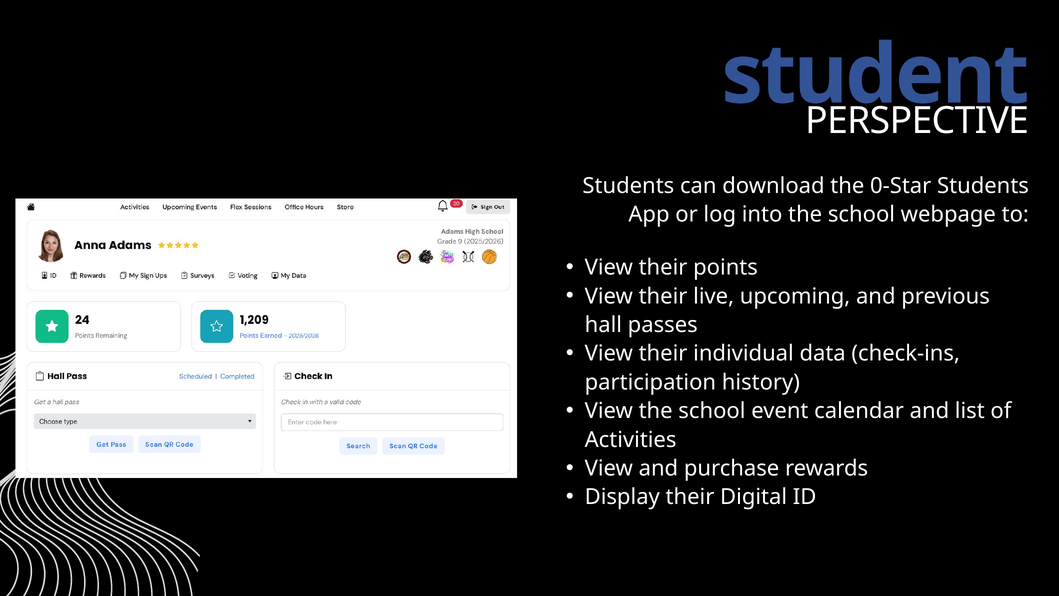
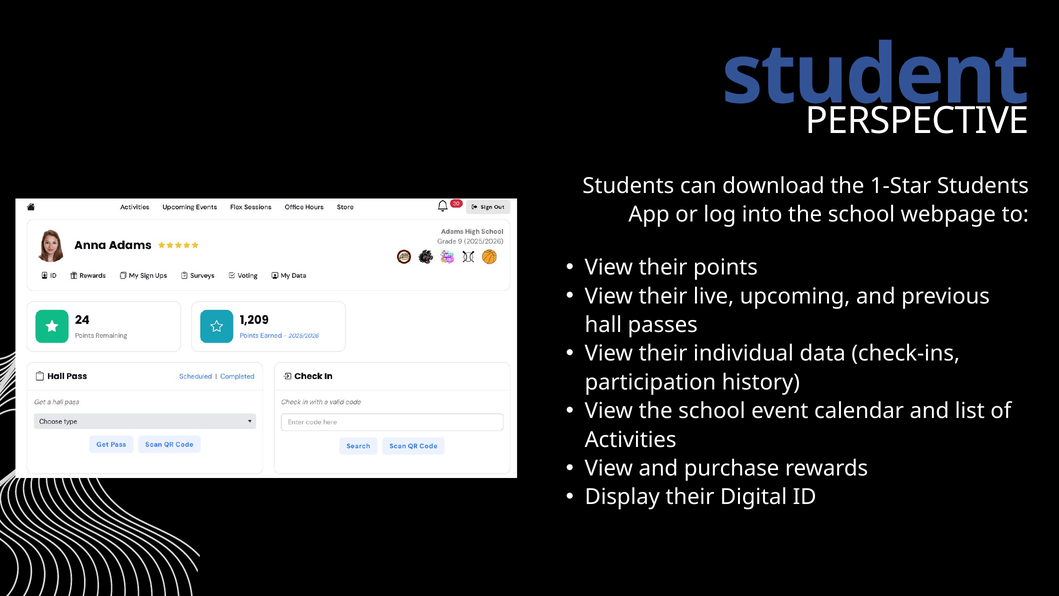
0-Star: 0-Star -> 1-Star (901, 186)
